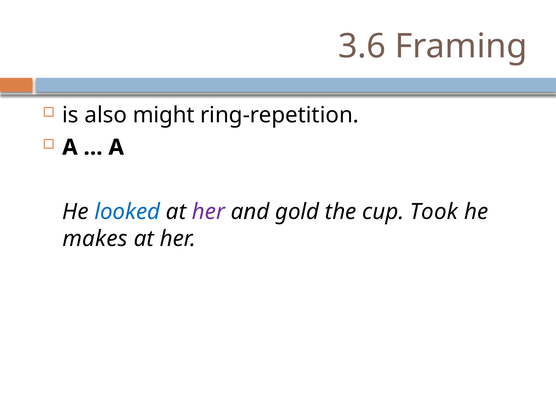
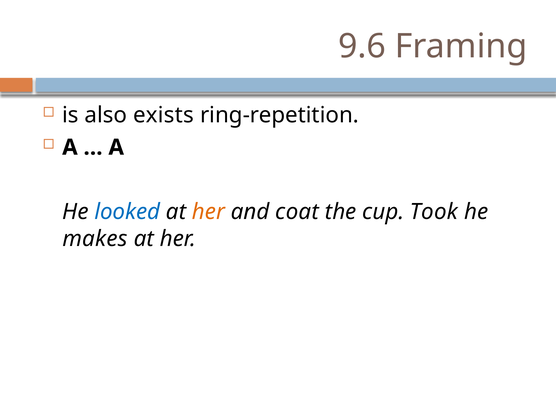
3.6: 3.6 -> 9.6 (362, 46)
might: might -> exists (163, 115)
her colour: purple -> orange (208, 212)
gold: gold -> coat (297, 212)
